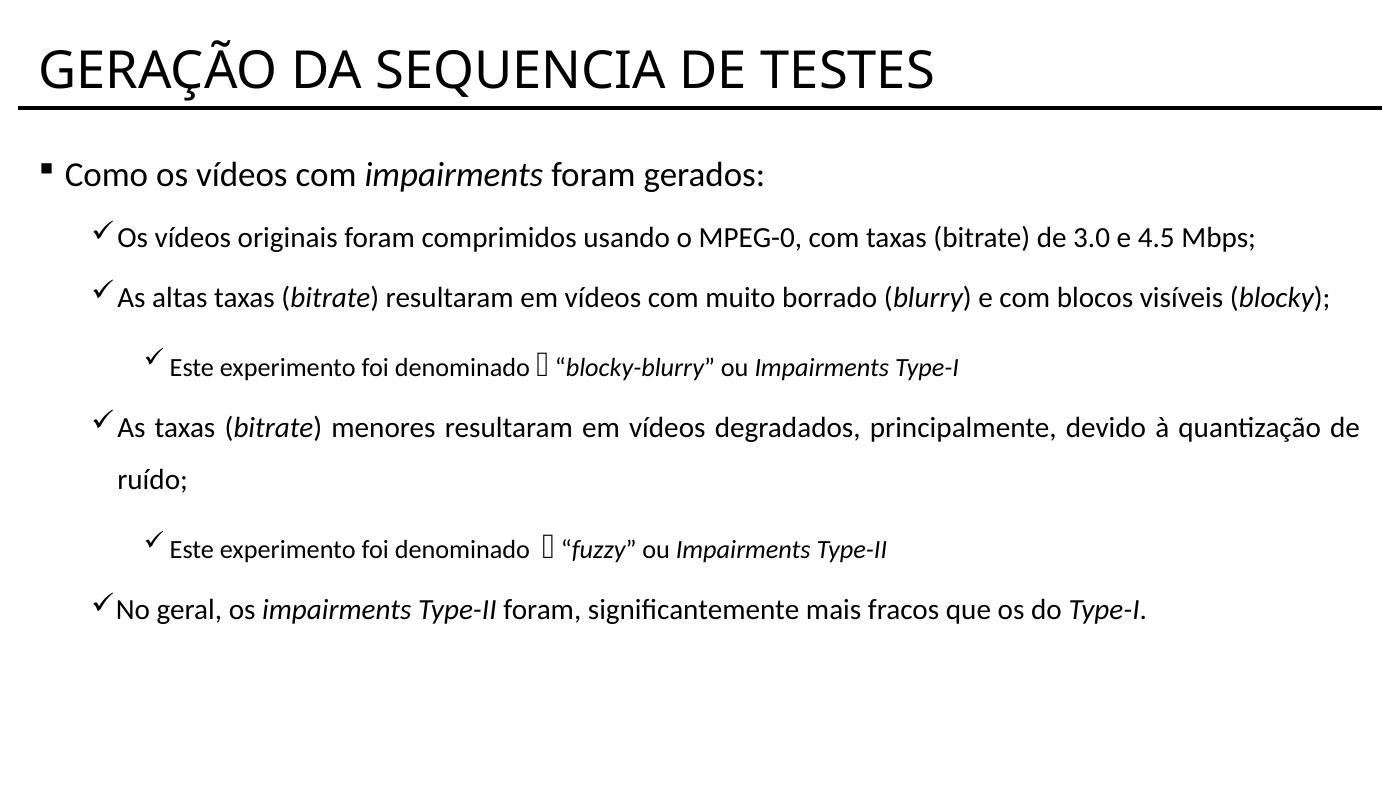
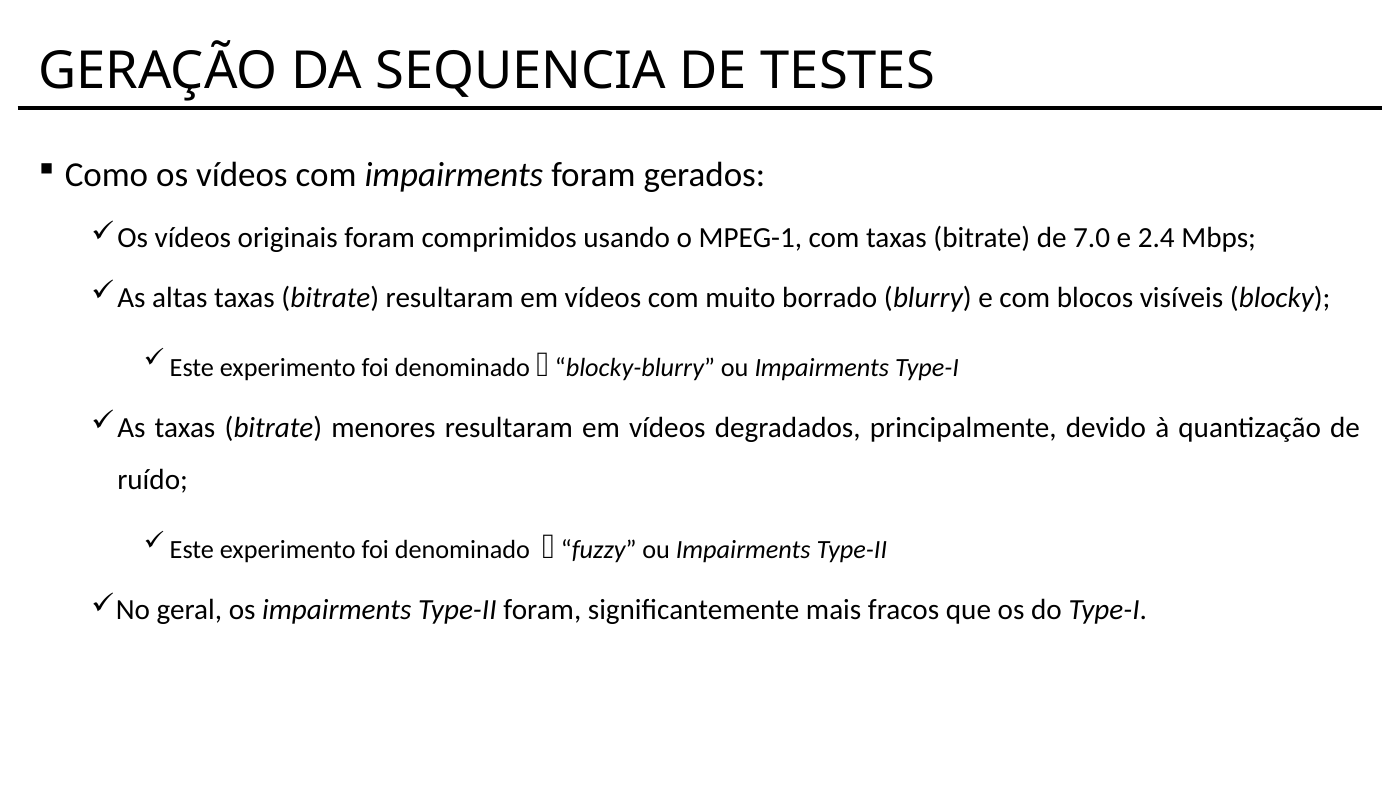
MPEG-0: MPEG-0 -> MPEG-1 (750, 238)
3.0: 3.0 -> 7.0 (1092, 238)
4.5: 4.5 -> 2.4 (1156, 238)
